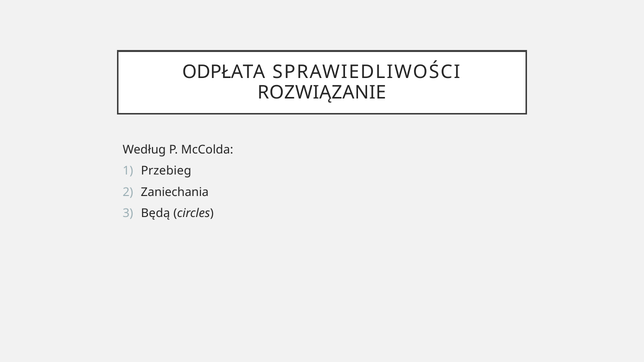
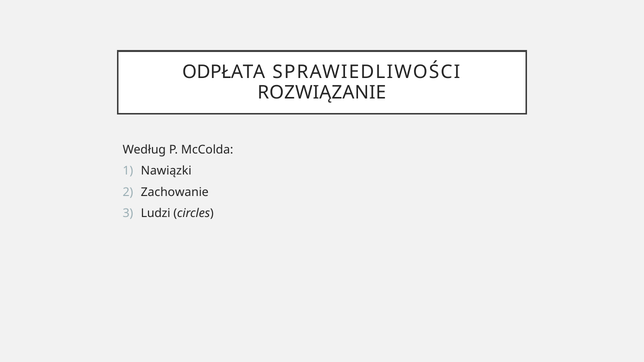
Przebieg: Przebieg -> Nawiązki (166, 171)
Zaniechania: Zaniechania -> Zachowanie (175, 192)
Będą: Będą -> Ludzi (156, 213)
